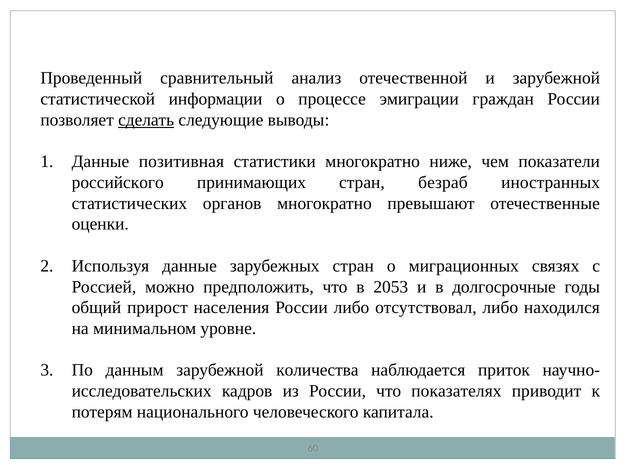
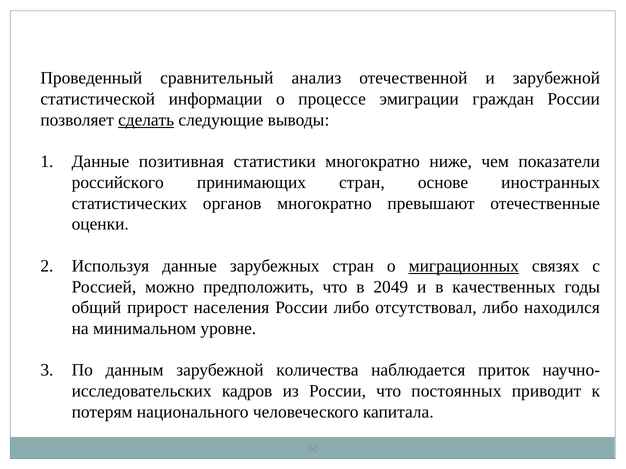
безраб: безраб -> основе (443, 183)
миграционных underline: none -> present (464, 266)
2053: 2053 -> 2049 (391, 287)
долгосрочные: долгосрочные -> качественных (504, 287)
показателях: показателях -> постоянных (456, 391)
